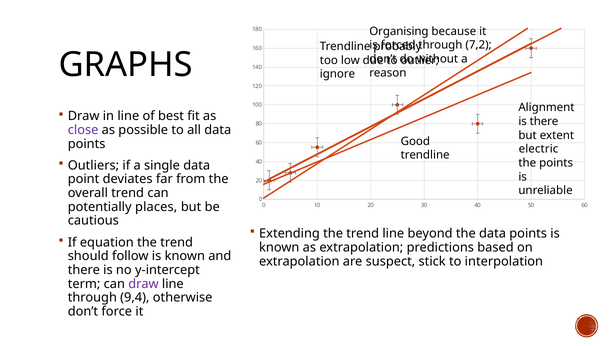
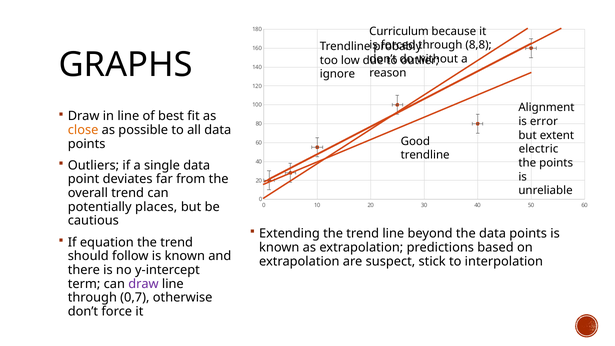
Organising: Organising -> Curriculum (399, 31)
7,2: 7,2 -> 8,8 (479, 45)
is there: there -> error (544, 121)
close colour: purple -> orange (83, 130)
9,4: 9,4 -> 0,7 (135, 298)
